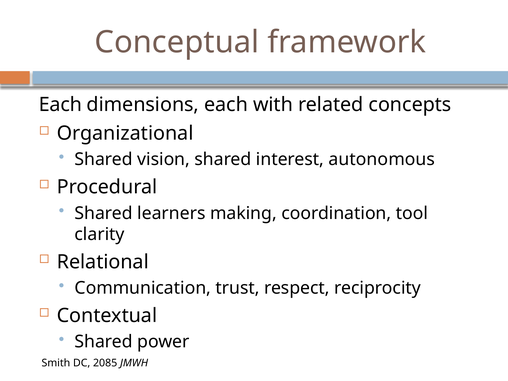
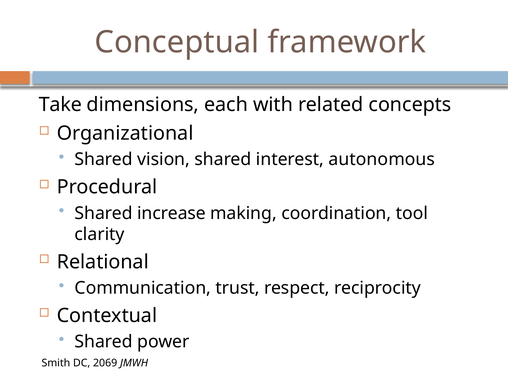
Each: Each -> Take (60, 105)
learners: learners -> increase (171, 213)
2085: 2085 -> 2069 (105, 363)
